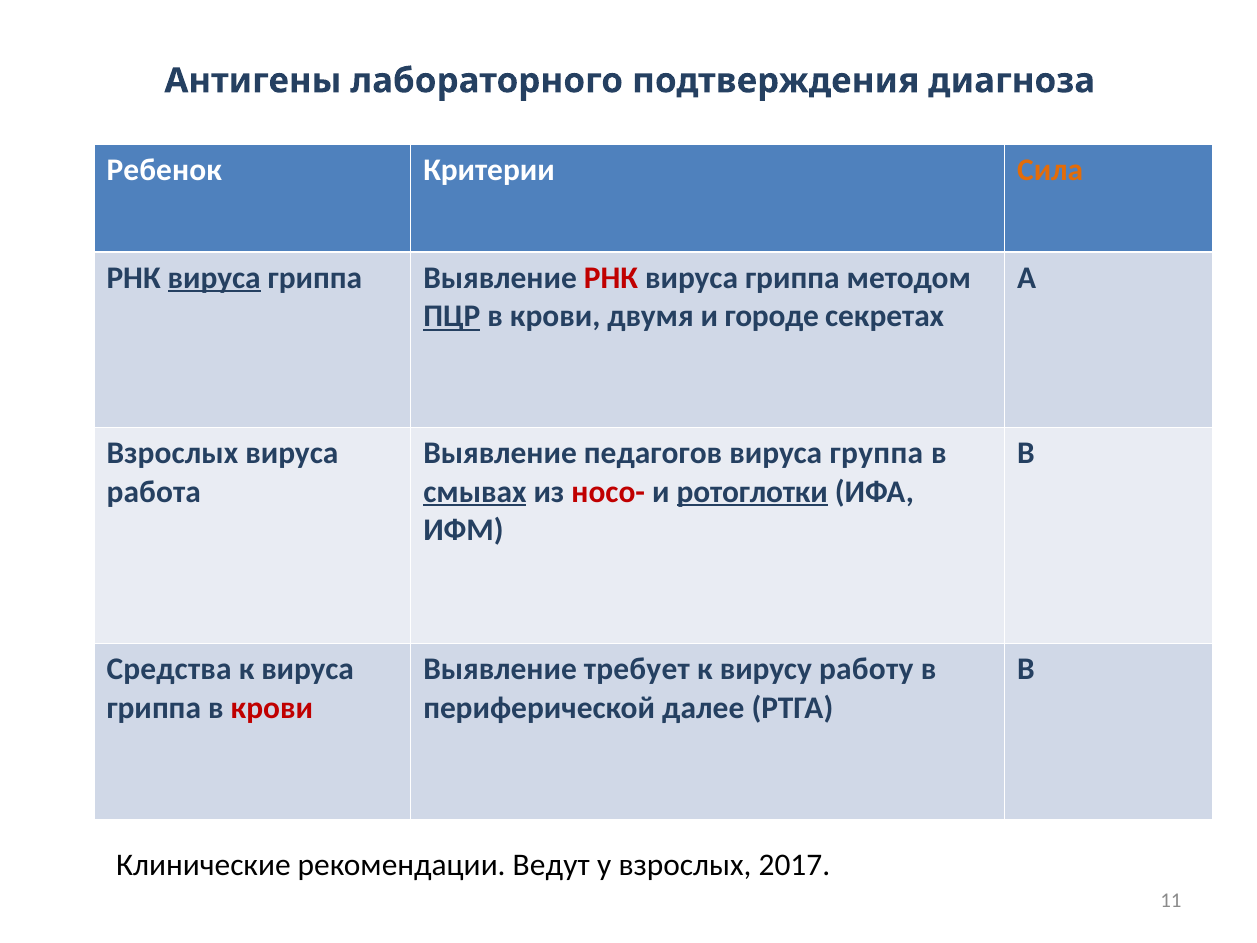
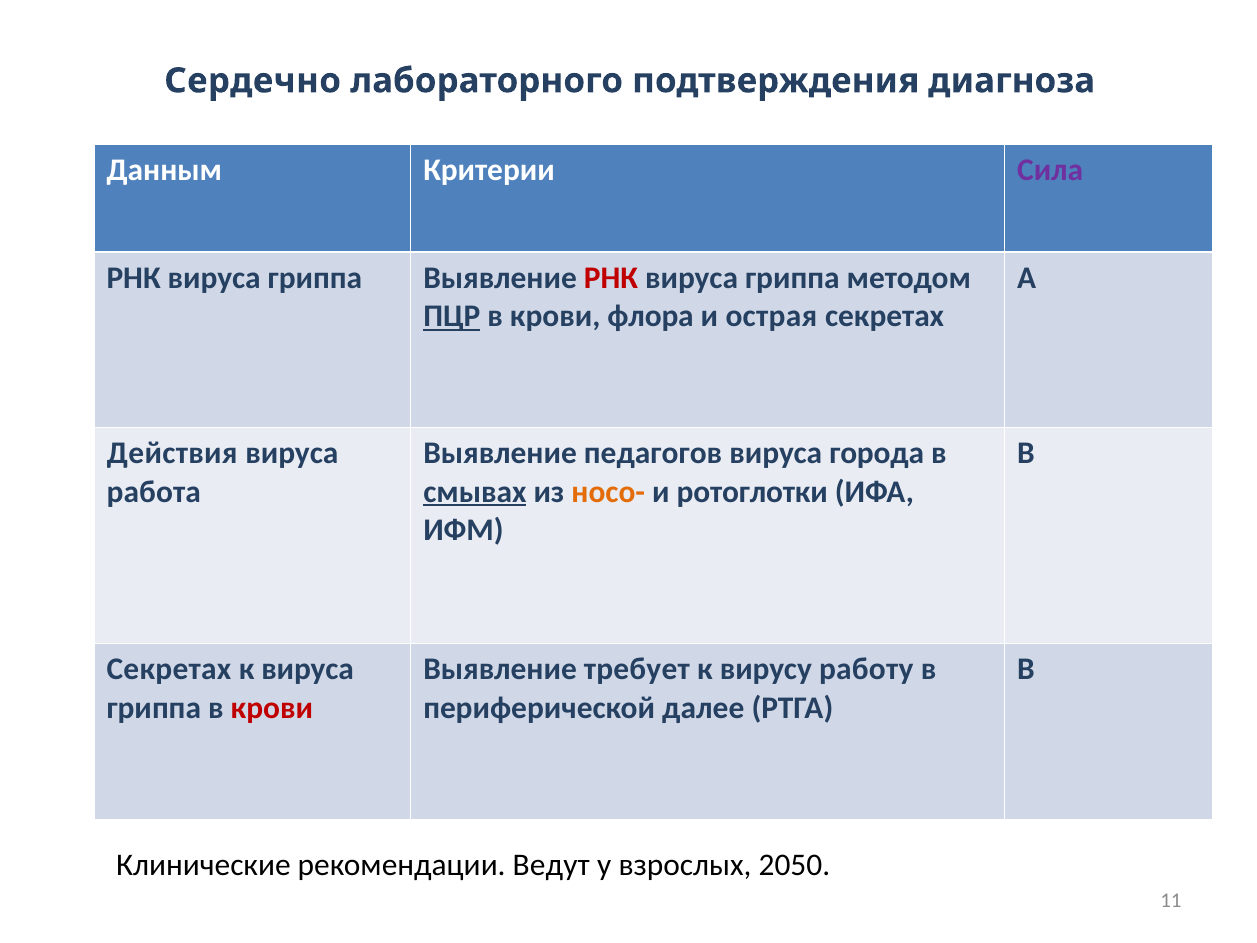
Антигены: Антигены -> Сердечно (253, 81)
Ребенок: Ребенок -> Данным (164, 171)
Сила colour: orange -> purple (1050, 171)
вируса underline: present -> none (214, 278)
двумя: двумя -> флора (651, 316)
городе: городе -> острая (771, 316)
Взрослых: Взрослых -> Действия (172, 453)
группа: группа -> города (877, 453)
носо- colour: red -> orange (608, 492)
ротоглотки underline: present -> none (752, 492)
Средства: Средства -> Секретах (169, 669)
2017: 2017 -> 2050 (794, 865)
